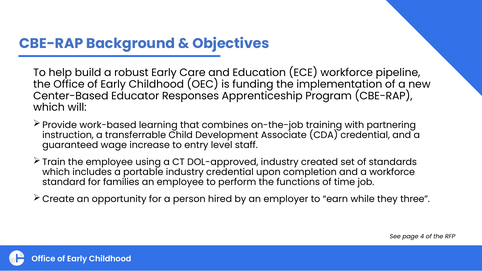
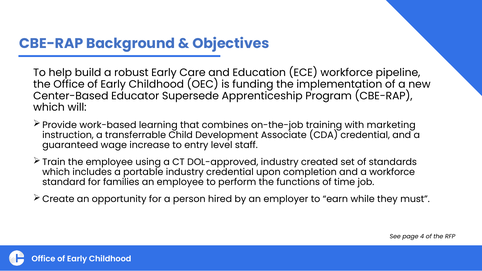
Responses: Responses -> Supersede (190, 96)
partnering: partnering -> marketing (391, 125)
three: three -> must (415, 199)
